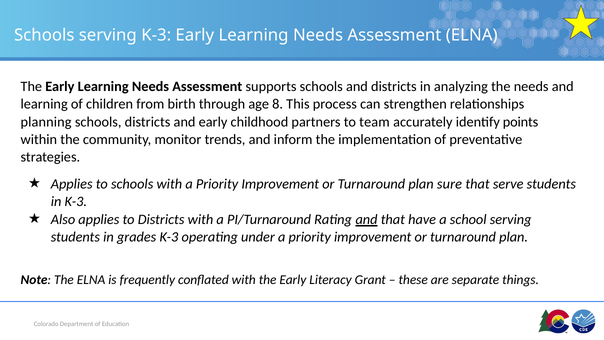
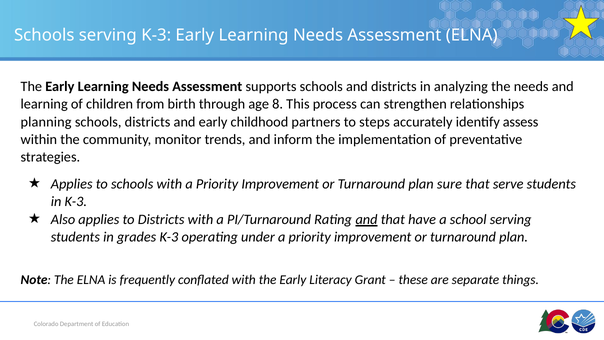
team: team -> steps (375, 122)
points: points -> assess (521, 122)
